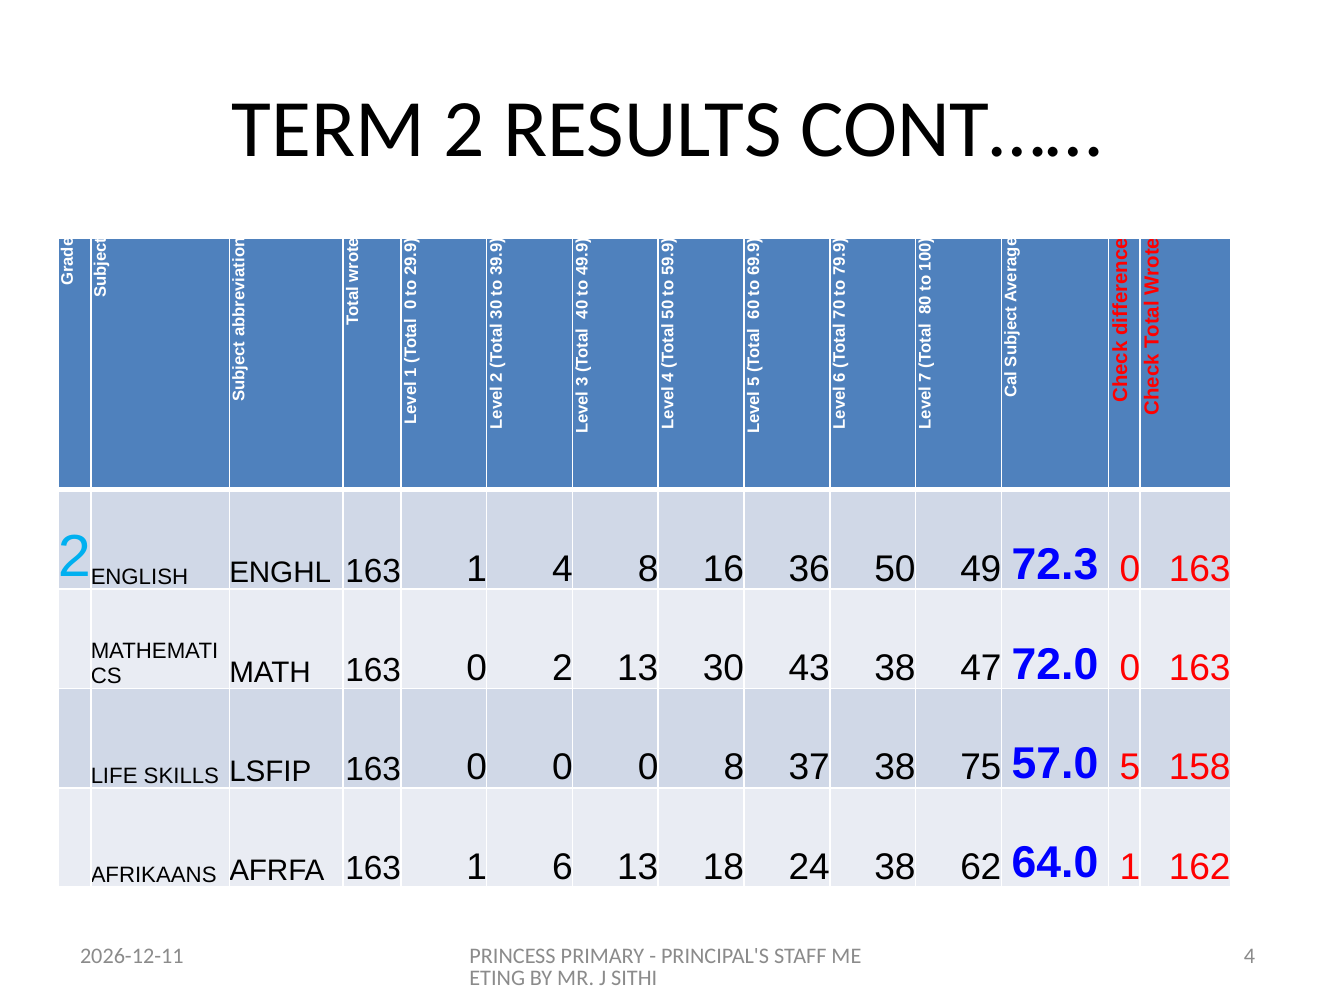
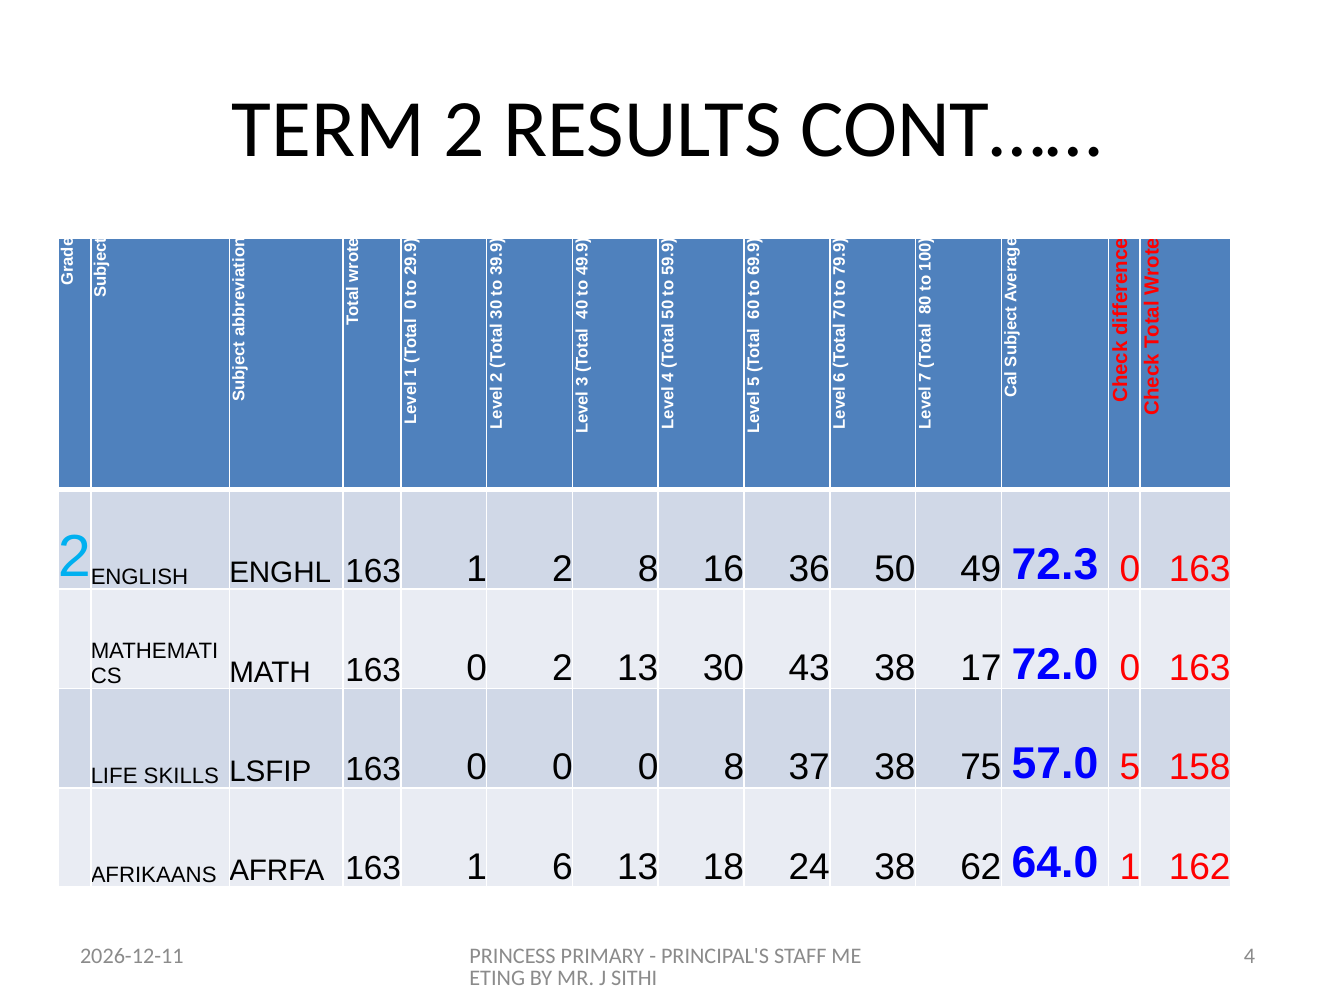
1 4: 4 -> 2 (562, 569)
47: 47 -> 17 (981, 669)
